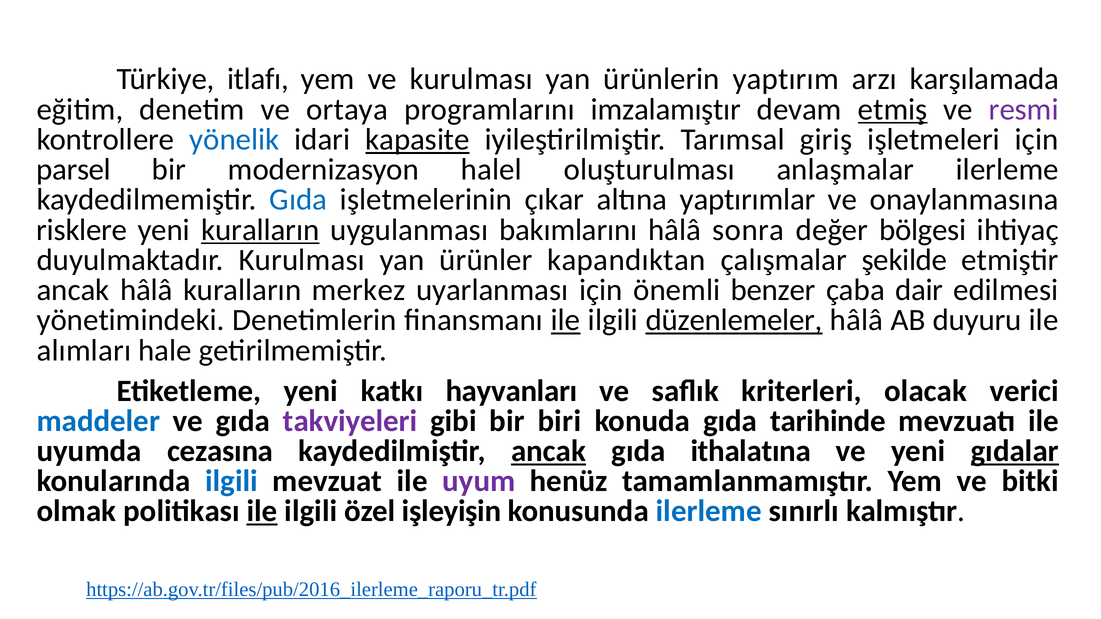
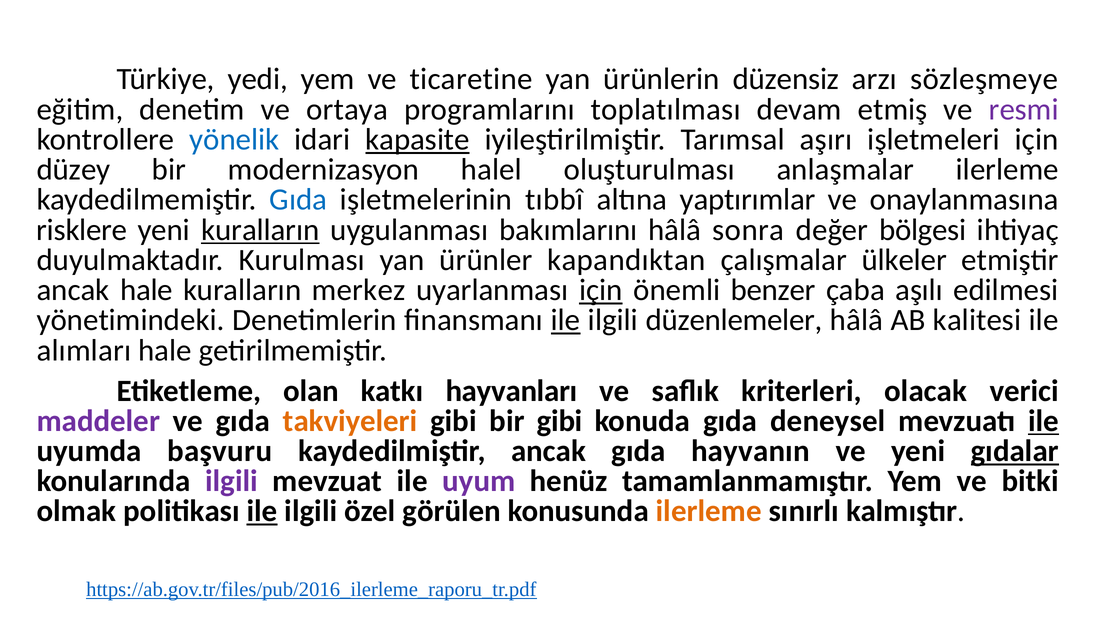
itlafı: itlafı -> yedi (258, 79)
ve kurulması: kurulması -> ticaretine (471, 79)
yaptırım: yaptırım -> düzensiz (786, 79)
karşılamada: karşılamada -> sözleşmeye (984, 79)
imzalamıştır: imzalamıştır -> toplatılması (666, 109)
etmiş underline: present -> none (893, 109)
giriş: giriş -> aşırı (826, 140)
parsel: parsel -> düzey (73, 170)
çıkar: çıkar -> tıbbî (554, 200)
şekilde: şekilde -> ülkeler (904, 260)
ancak hâlâ: hâlâ -> hale (146, 290)
için underline: none -> present (601, 290)
dair: dair -> aşılı (919, 290)
düzenlemeler underline: present -> none (734, 320)
duyuru: duyuru -> kalitesi (977, 320)
Etiketleme yeni: yeni -> olan (311, 391)
maddeler colour: blue -> purple (98, 421)
takviyeleri colour: purple -> orange (350, 421)
bir biri: biri -> gibi (560, 421)
tarihinde: tarihinde -> deneysel (828, 421)
ile underline: none -> present (1043, 421)
cezasına: cezasına -> başvuru (220, 451)
ancak underline: present -> none (548, 451)
ithalatına: ithalatına -> hayvanın (750, 451)
ilgili colour: blue -> purple (231, 481)
işleyişin: işleyişin -> görülen (452, 512)
ilerleme colour: blue -> orange (709, 512)
